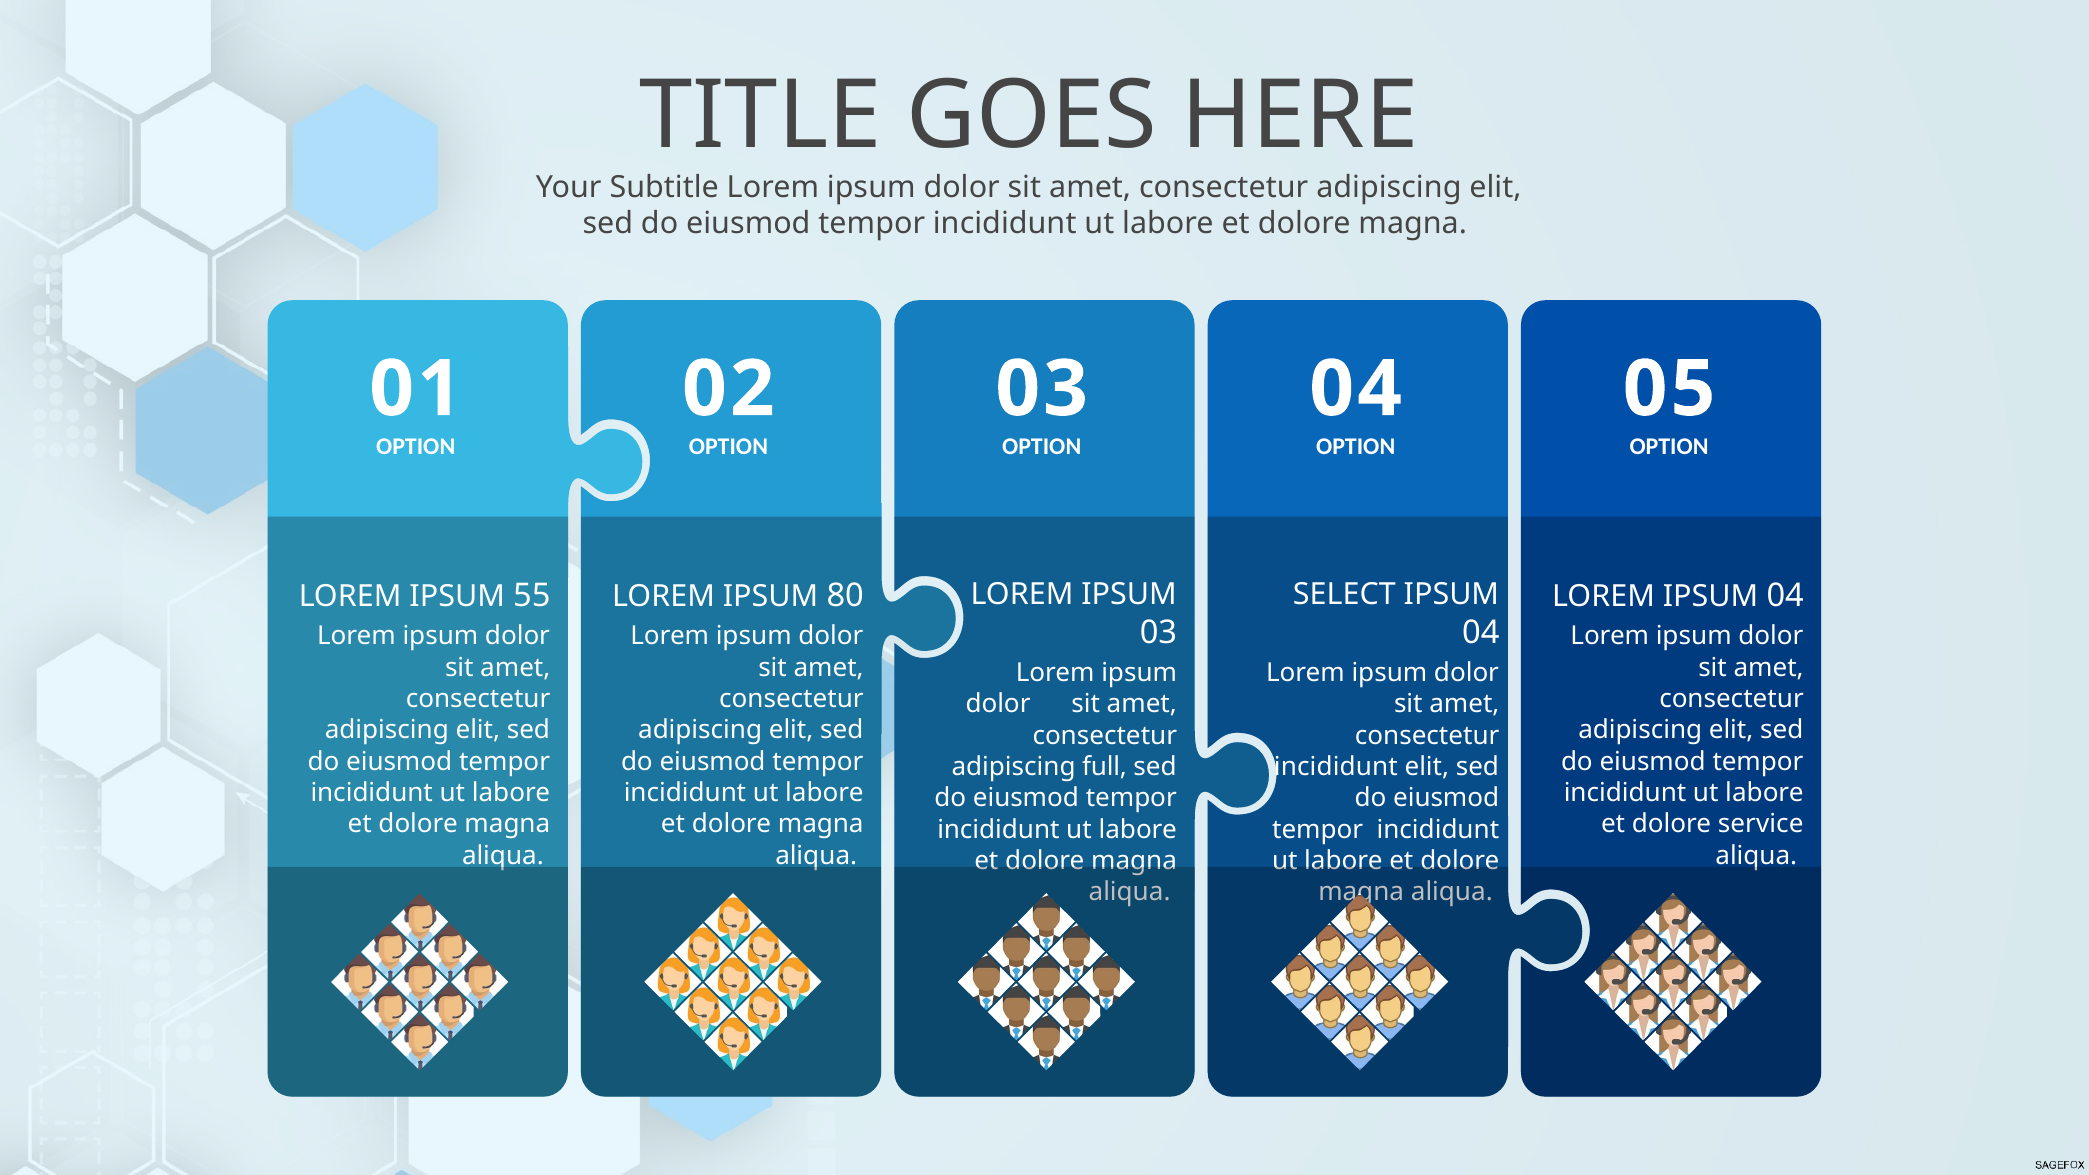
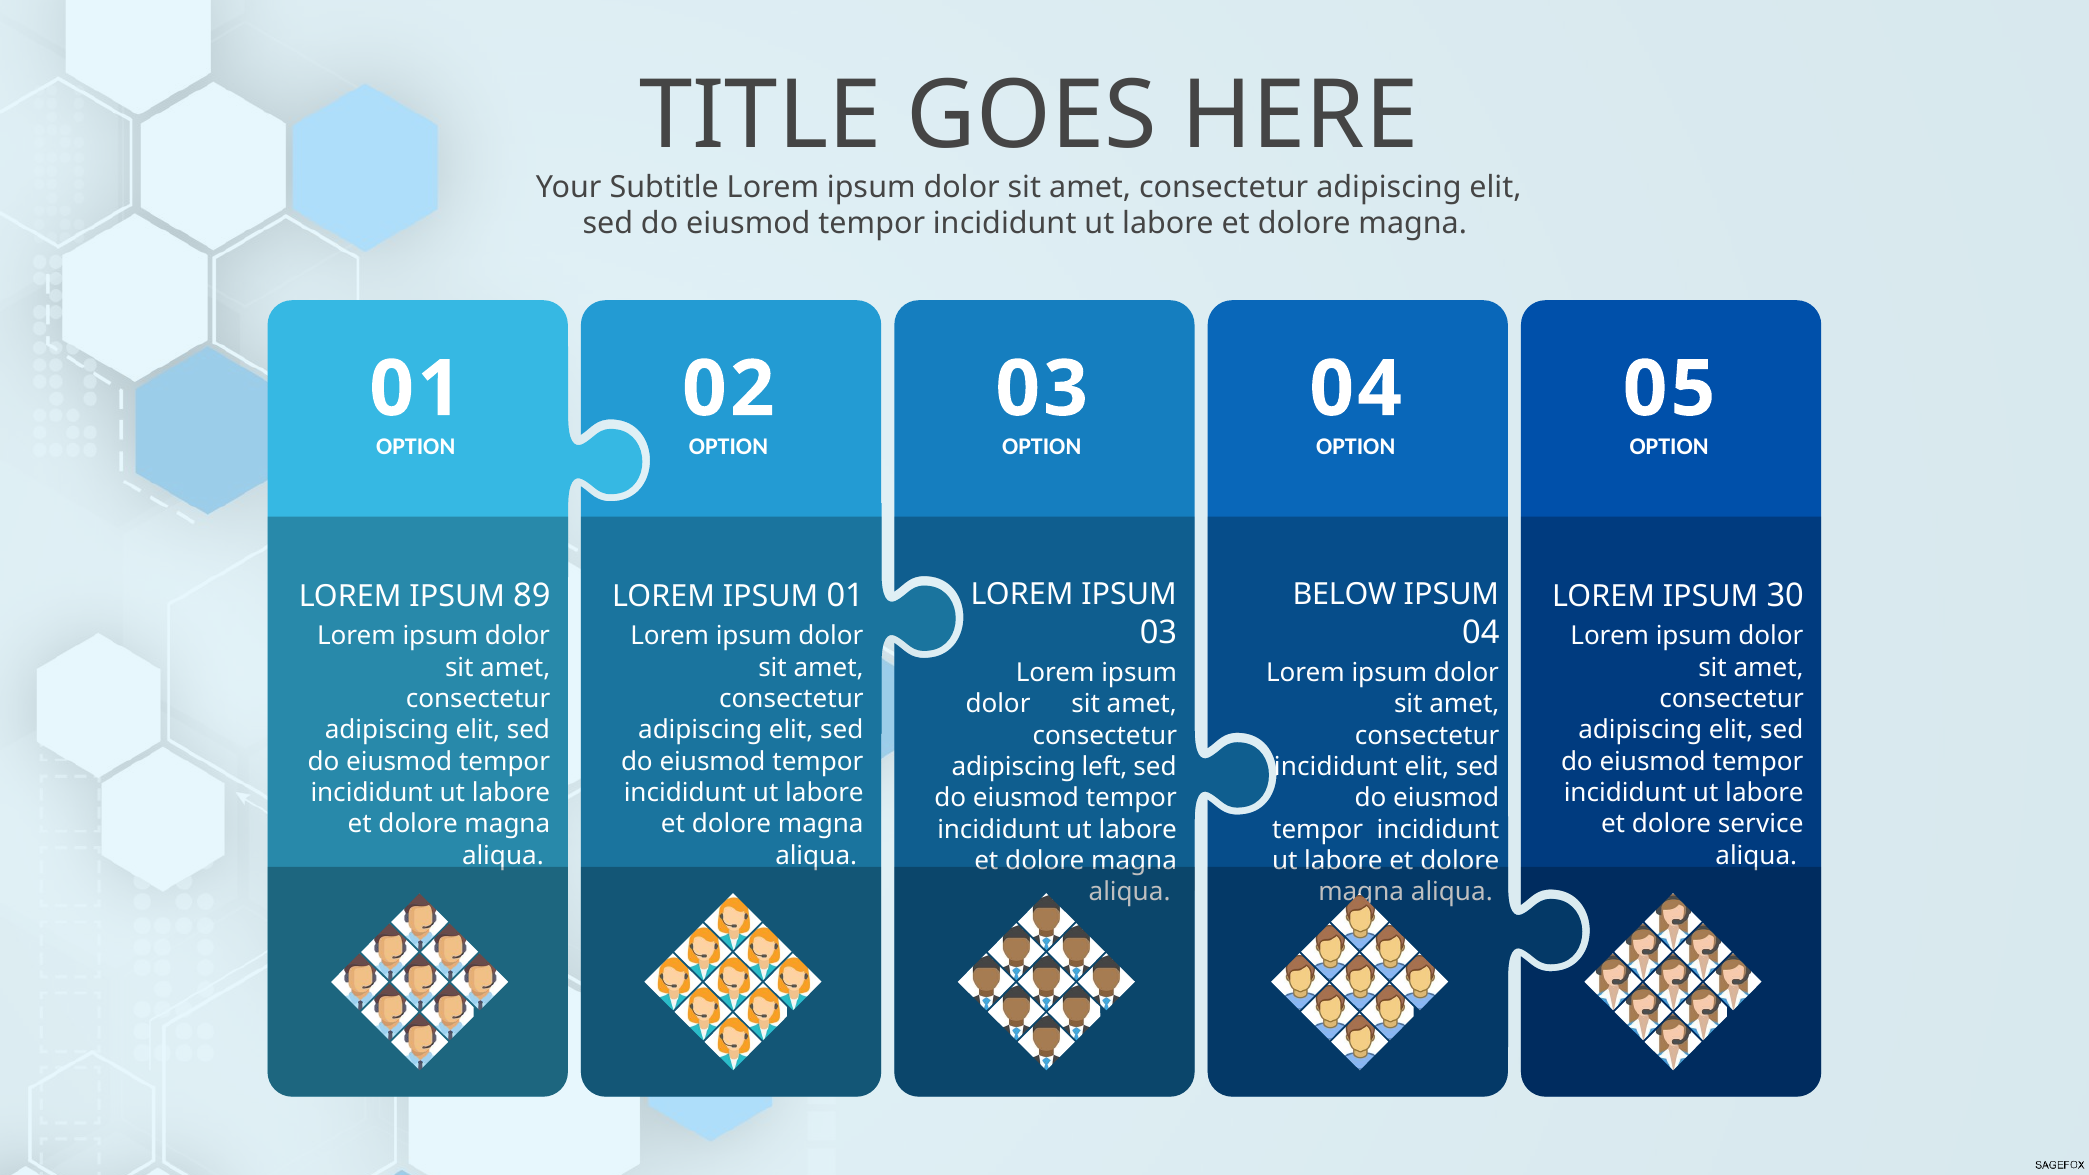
SELECT: SELECT -> BELOW (1345, 595)
55: 55 -> 89 (532, 596)
IPSUM 80: 80 -> 01 (845, 596)
04: 04 -> 30 (1785, 596)
full: full -> left (1105, 767)
